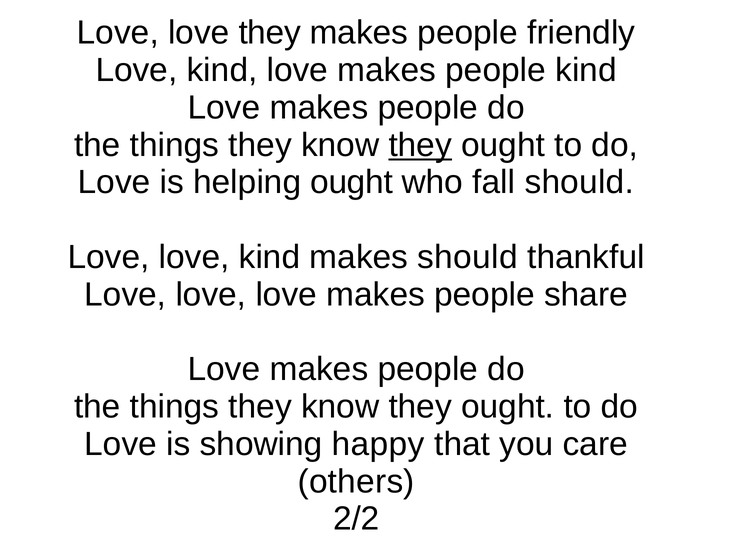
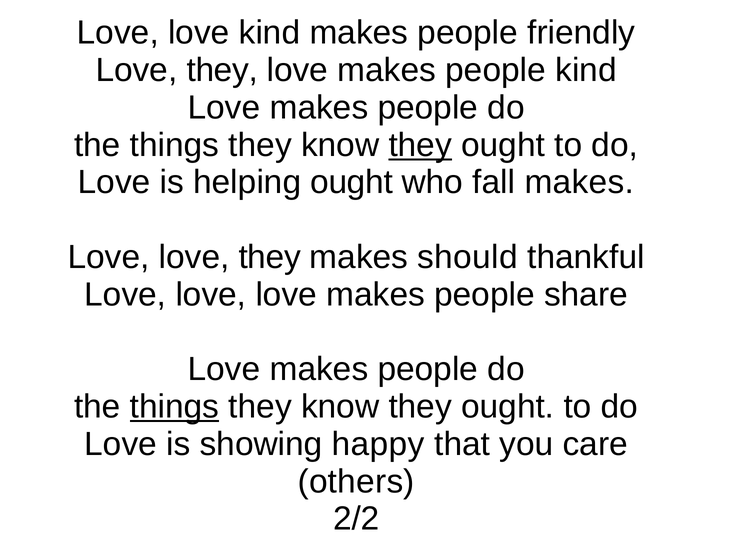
love they: they -> kind (270, 33)
kind: kind -> they (222, 70)
fall should: should -> makes (579, 182)
Love love kind: kind -> they (270, 257)
things underline: none -> present (175, 407)
